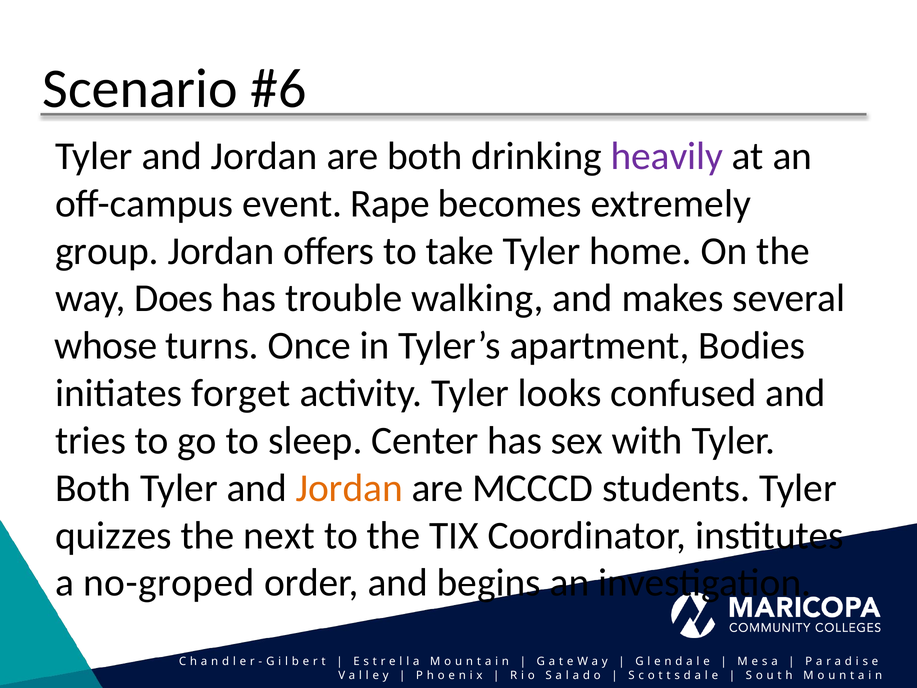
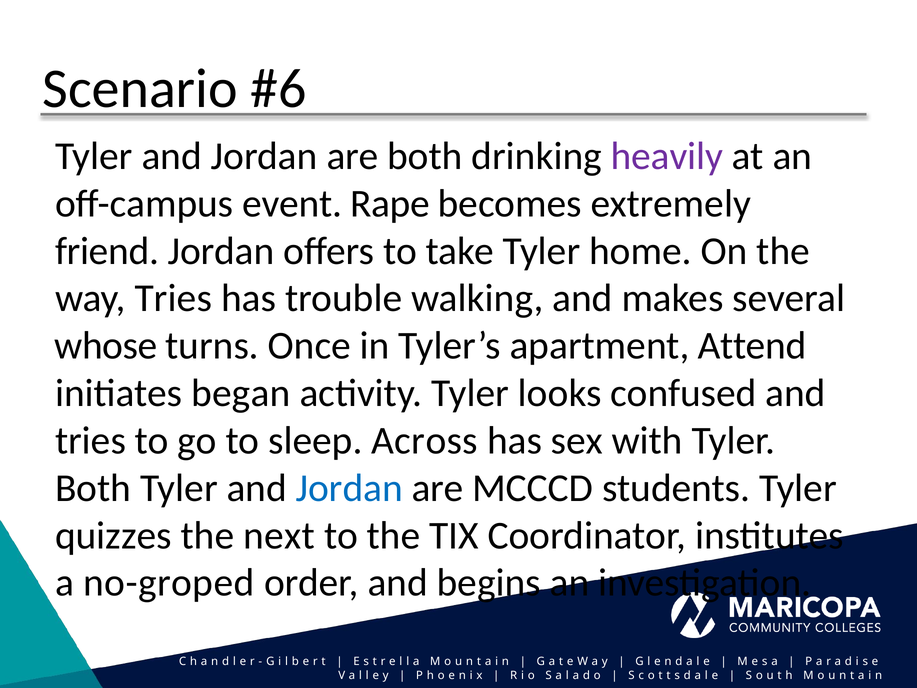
group: group -> friend (107, 251)
way Does: Does -> Tries (173, 298)
Bodies: Bodies -> Attend (752, 346)
forget: forget -> began (241, 393)
Center: Center -> Across (425, 441)
Jordan colour: orange -> blue (349, 488)
